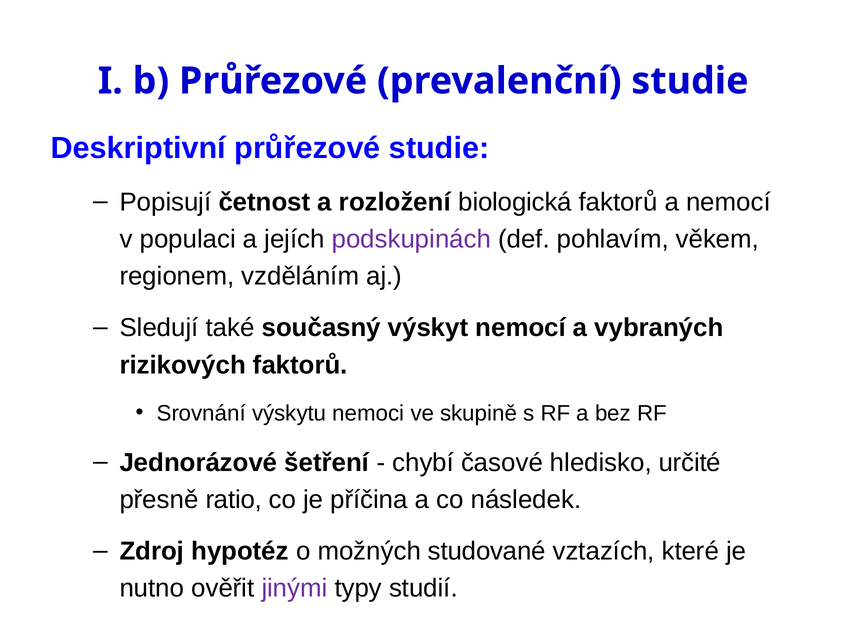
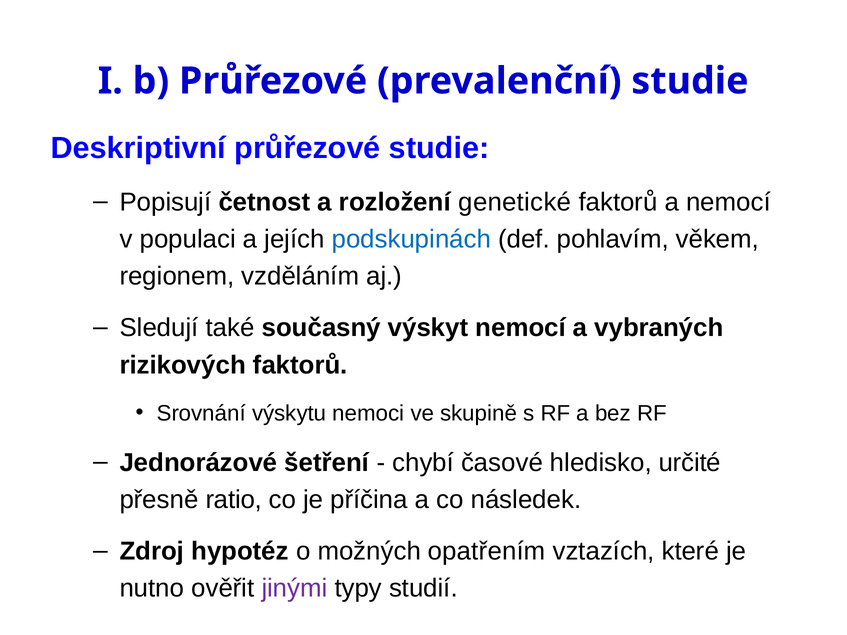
biologická: biologická -> genetické (515, 202)
podskupinách colour: purple -> blue (411, 239)
studované: studované -> opatřením (487, 551)
